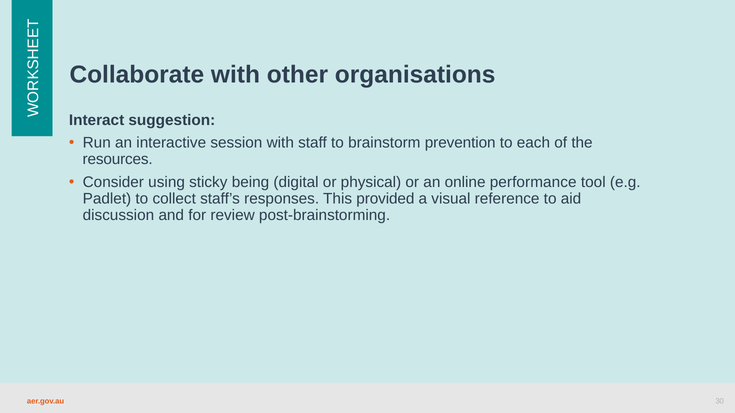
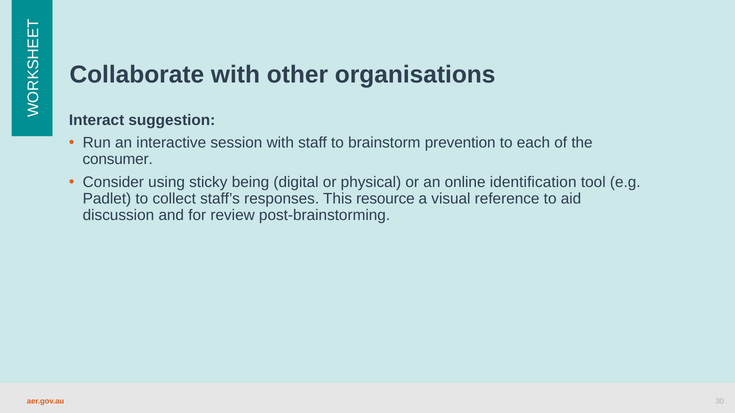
resources: resources -> consumer (118, 160)
performance: performance -> identification (533, 182)
provided: provided -> resource (385, 199)
